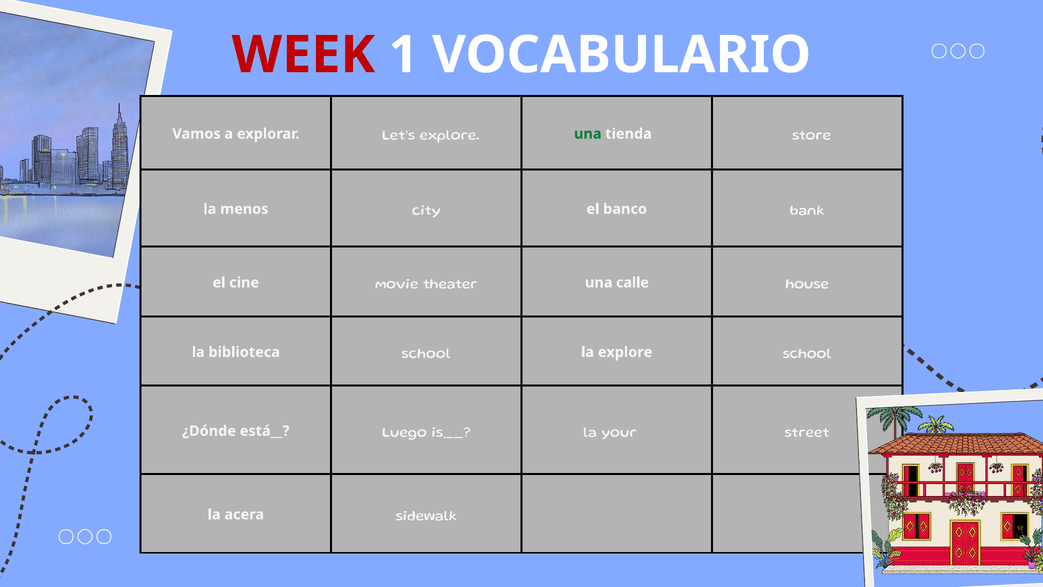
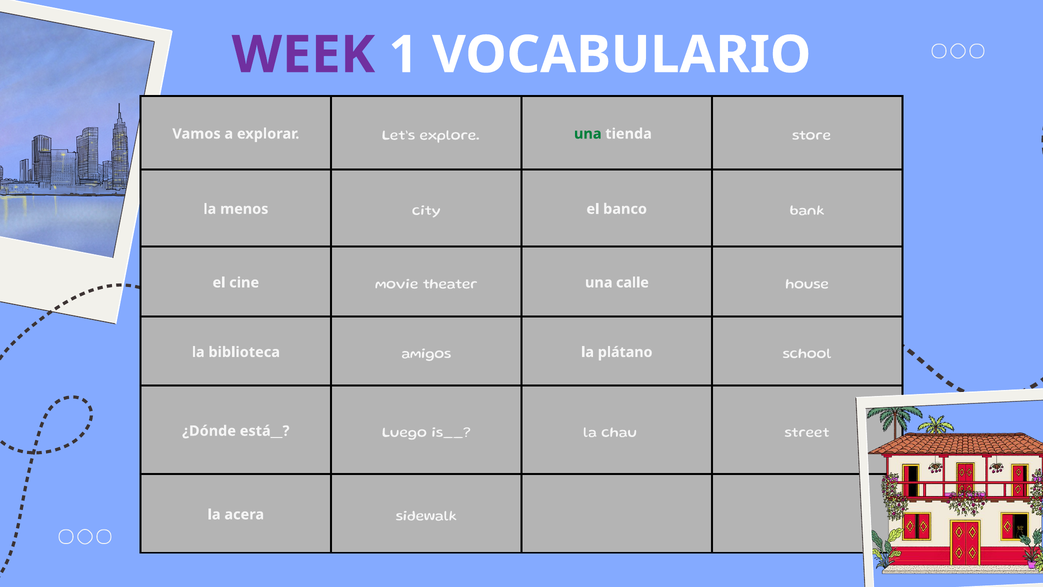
WEEK colour: red -> purple (303, 55)
biblioteca school: school -> amigos (426, 353)
la explore: explore -> plátano (625, 352)
your: your -> chau (619, 432)
